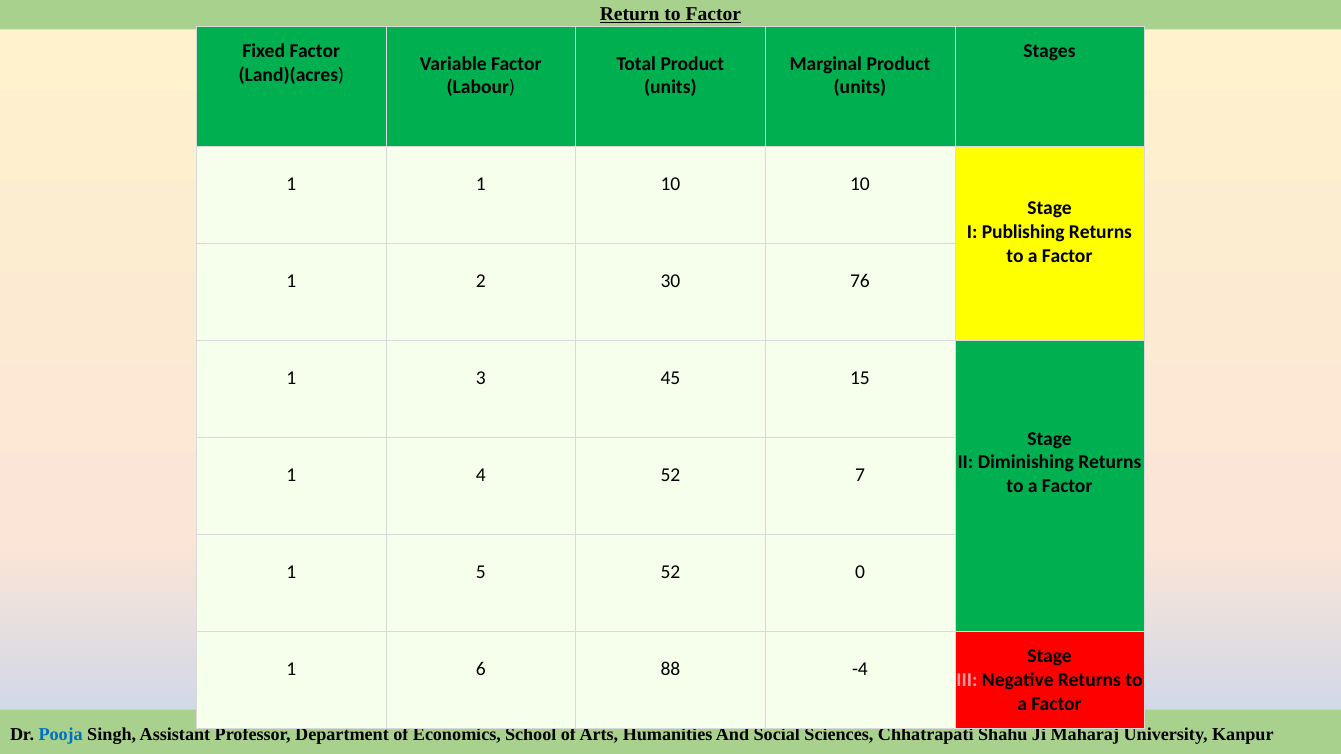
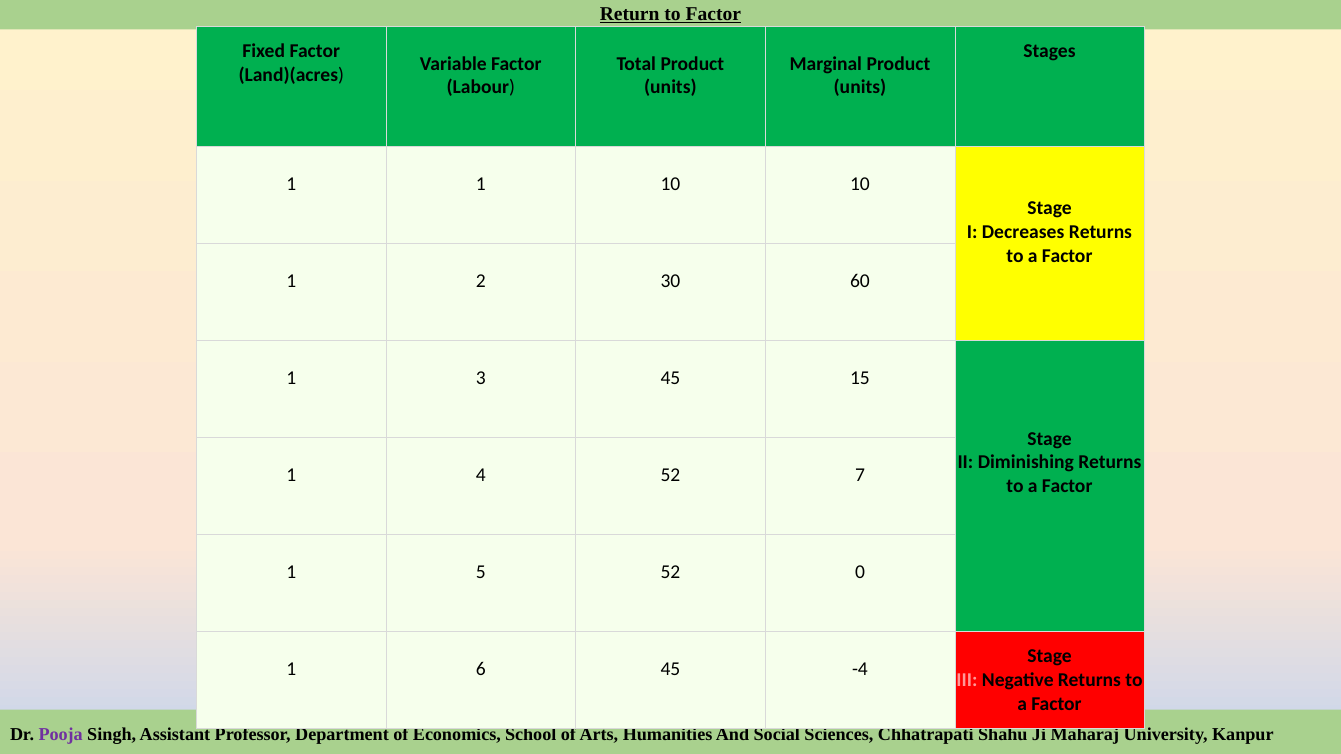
Publishing: Publishing -> Decreases (1023, 232)
76: 76 -> 60 (860, 281)
6 88: 88 -> 45 (670, 669)
Pooja colour: blue -> purple (61, 734)
